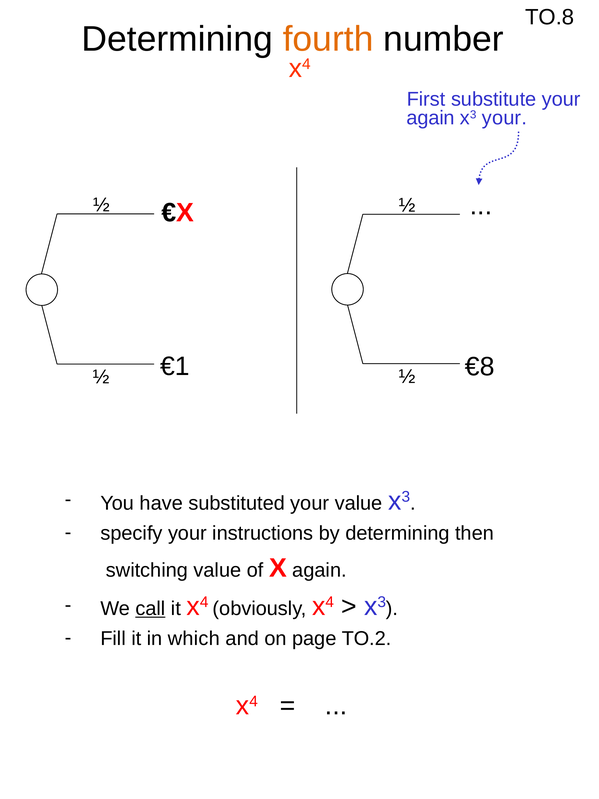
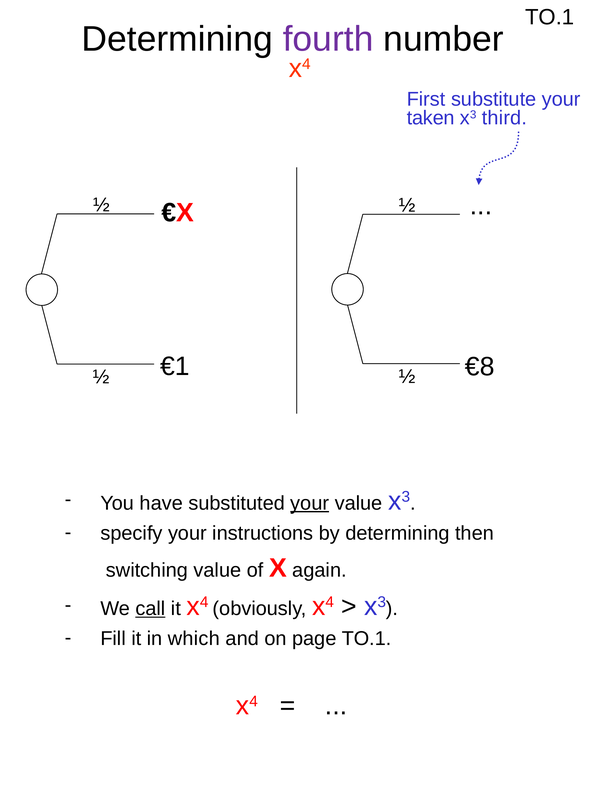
TO.8: TO.8 -> TO.1 (550, 17)
fourth colour: orange -> purple (328, 39)
again: again -> taken (431, 118)
x3 your: your -> third (504, 118)
your underline: none -> present (310, 503)
page TO.2: TO.2 -> TO.1 (366, 638)
